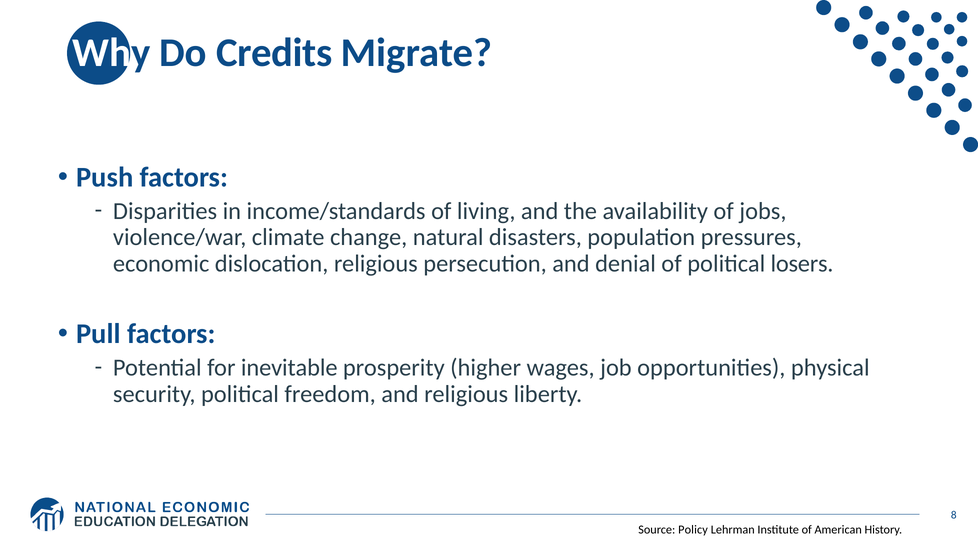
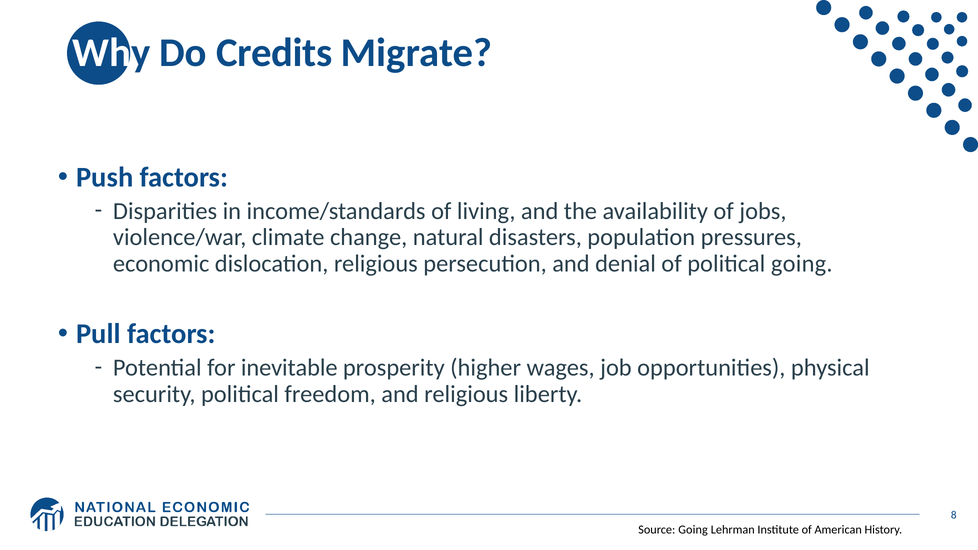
political losers: losers -> going (802, 264)
Source Policy: Policy -> Going (693, 530)
